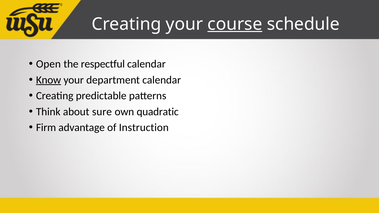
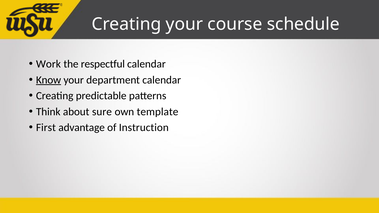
course underline: present -> none (235, 24)
Open: Open -> Work (48, 64)
quadratic: quadratic -> template (158, 112)
Firm: Firm -> First (46, 128)
